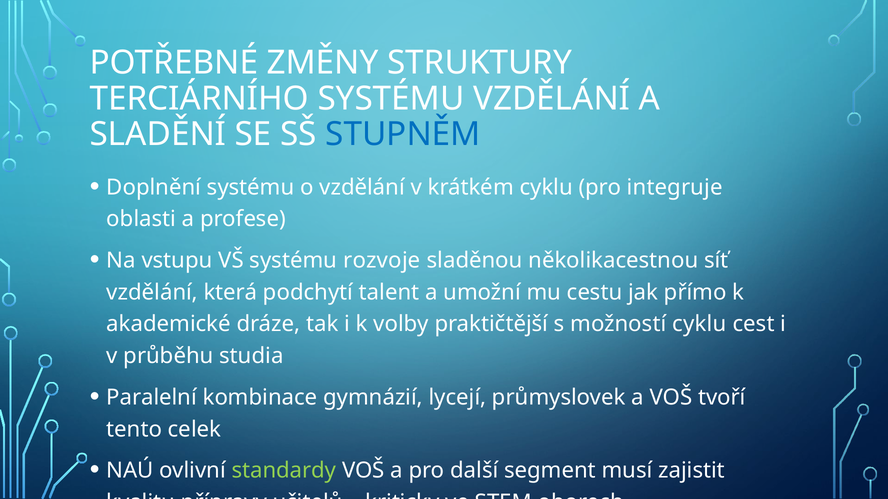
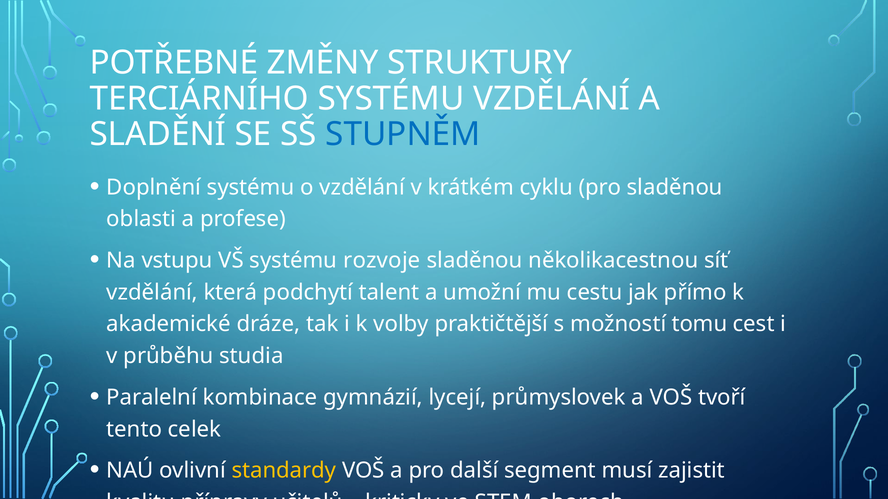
pro integruje: integruje -> sladěnou (675, 187)
možností cyklu: cyklu -> tomu (700, 324)
standardy colour: light green -> yellow (284, 471)
